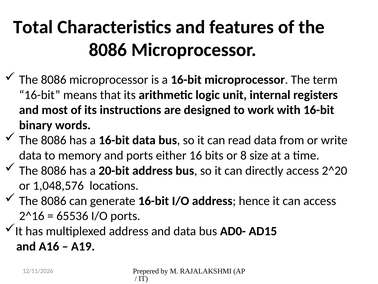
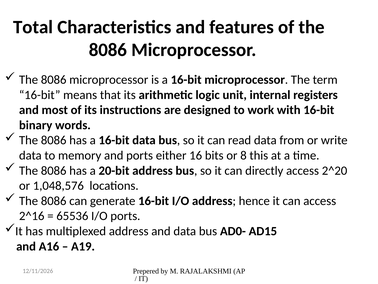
size: size -> this (259, 155)
